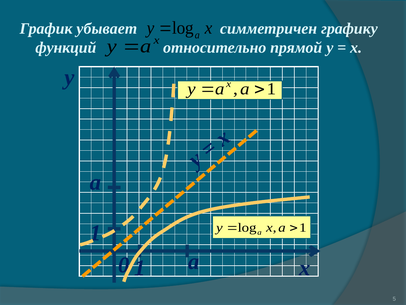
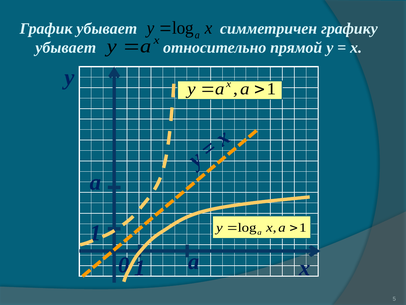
функций: функций -> убывает (66, 47)
